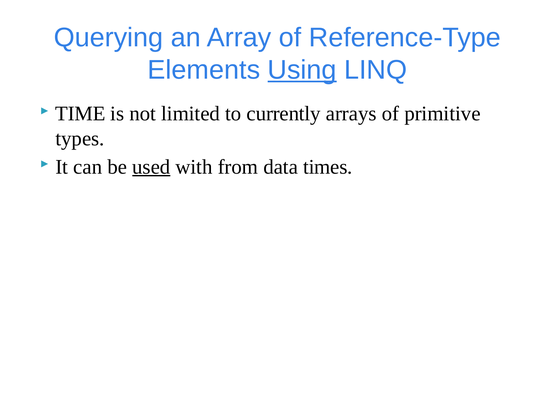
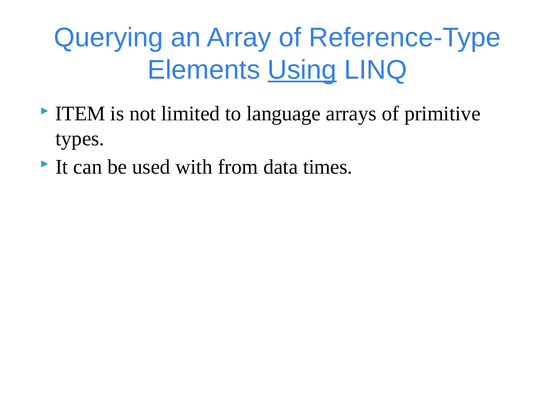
TIME: TIME -> ITEM (80, 114)
currently: currently -> language (284, 114)
used underline: present -> none (151, 167)
